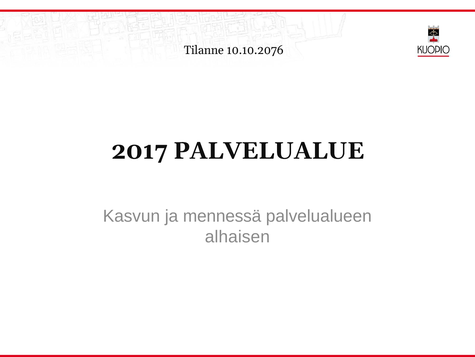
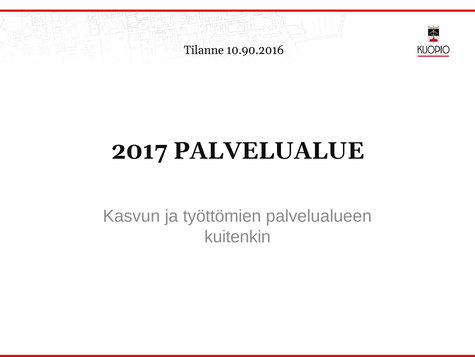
10.10.2076: 10.10.2076 -> 10.90.2016 (255, 50)
mennessä: mennessä -> työttömien (222, 216)
alhaisen: alhaisen -> kuitenkin (238, 236)
